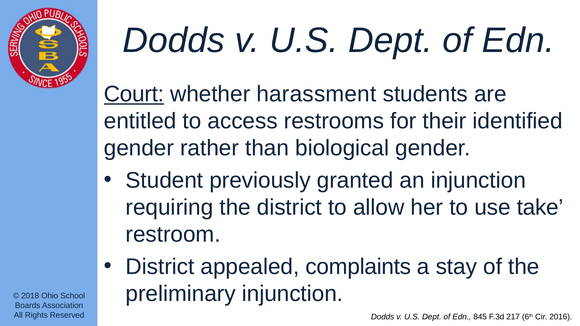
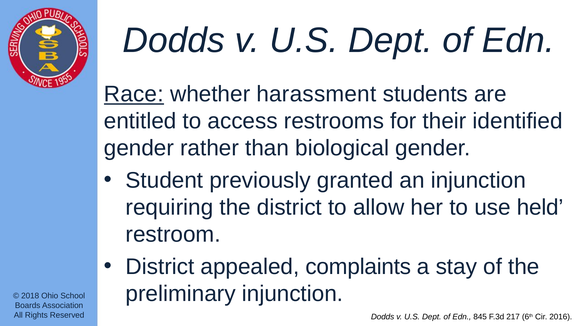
Court: Court -> Race (134, 94)
take: take -> held (540, 208)
